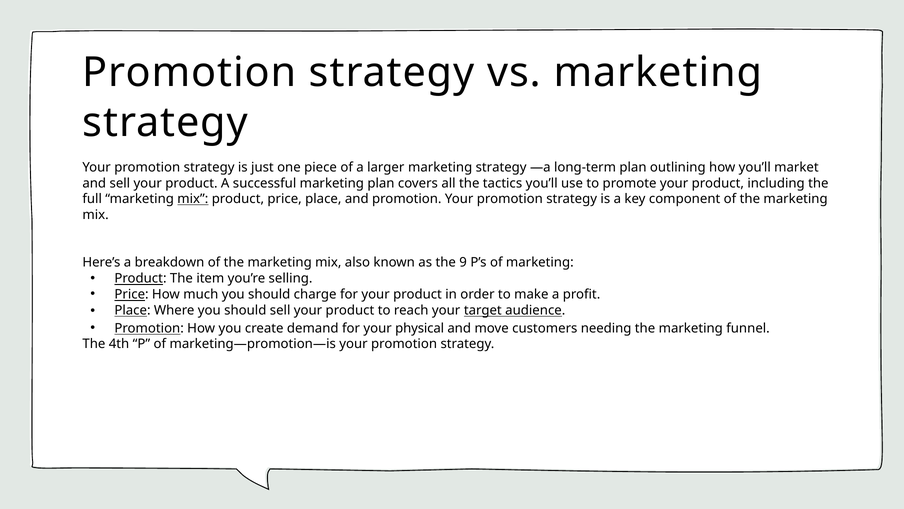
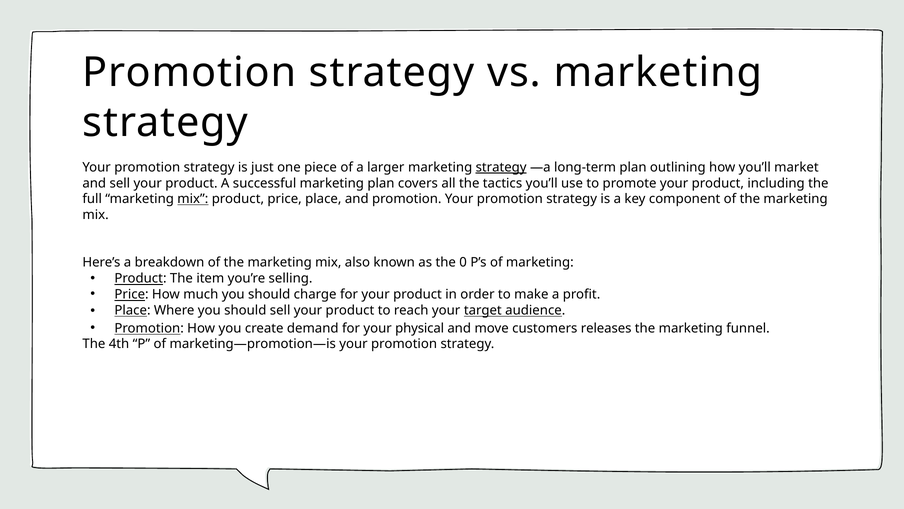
strategy underline: none -> present (501, 167)
9: 9 -> 0 (463, 262)
needing: needing -> releases (606, 328)
